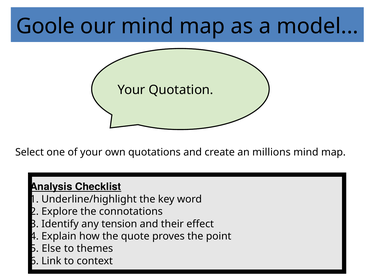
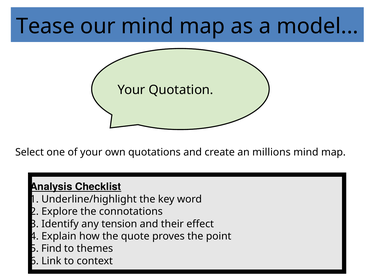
Goole: Goole -> Tease (45, 26)
Else: Else -> Find (51, 249)
